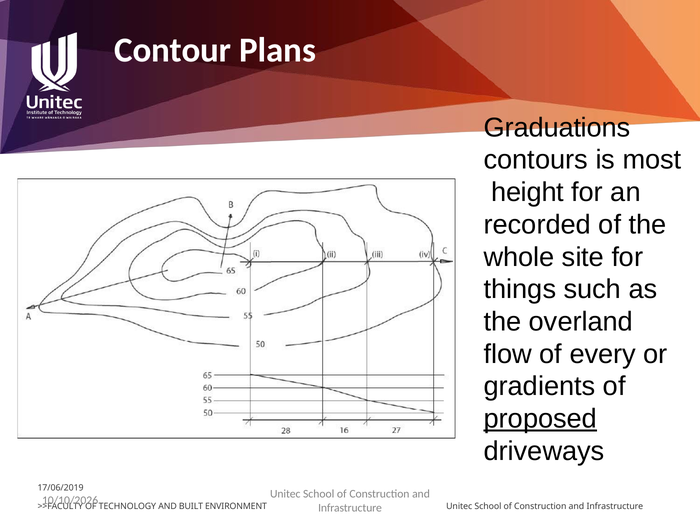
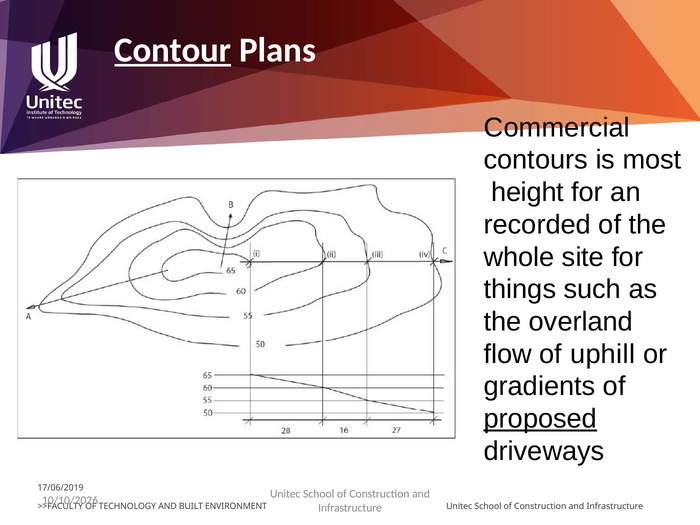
Contour underline: none -> present (173, 50)
Graduations: Graduations -> Commercial (557, 128)
every: every -> uphill (603, 354)
